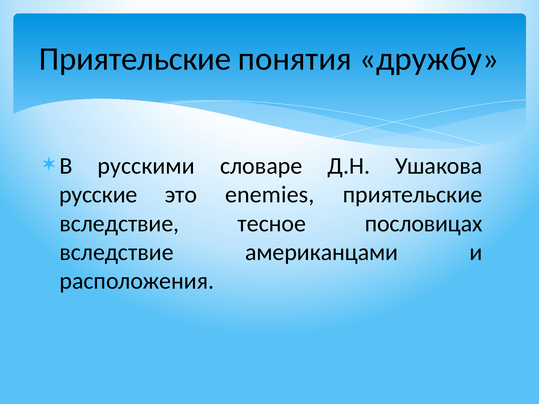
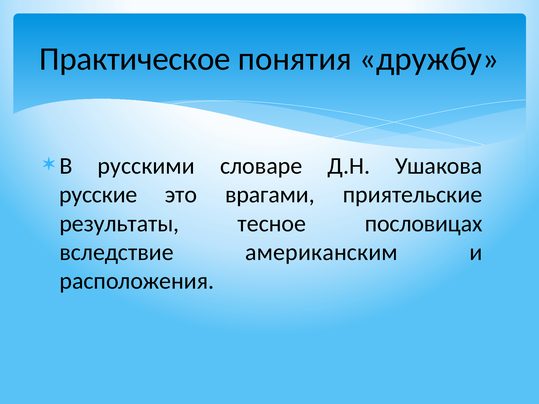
Приятельские: Приятельские -> Практическое (135, 59)
enemies: enemies -> врагами (270, 195)
вследствие: вследствие -> результаты (119, 224)
американцами: американцами -> американским (321, 252)
